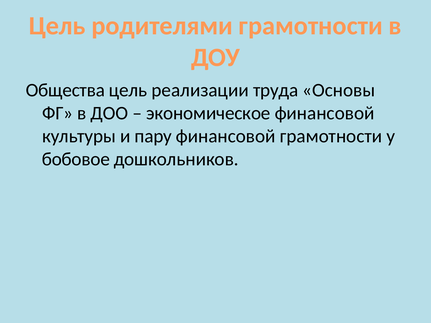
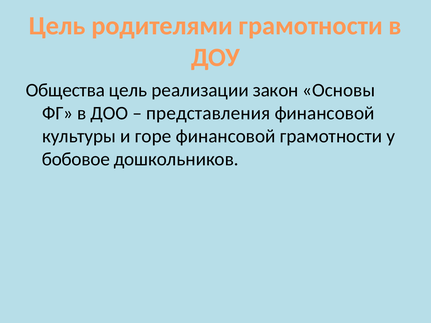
труда: труда -> закон (276, 90)
экономическое: экономическое -> представления (208, 113)
пару: пару -> горе (153, 136)
